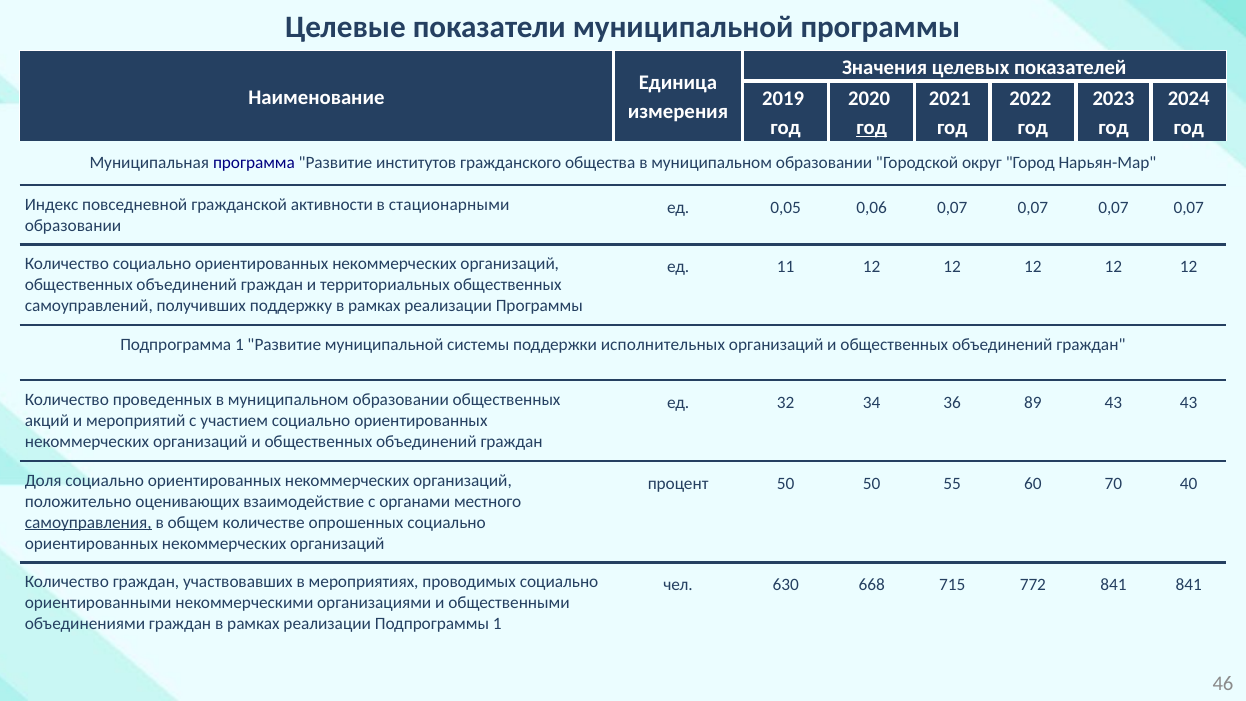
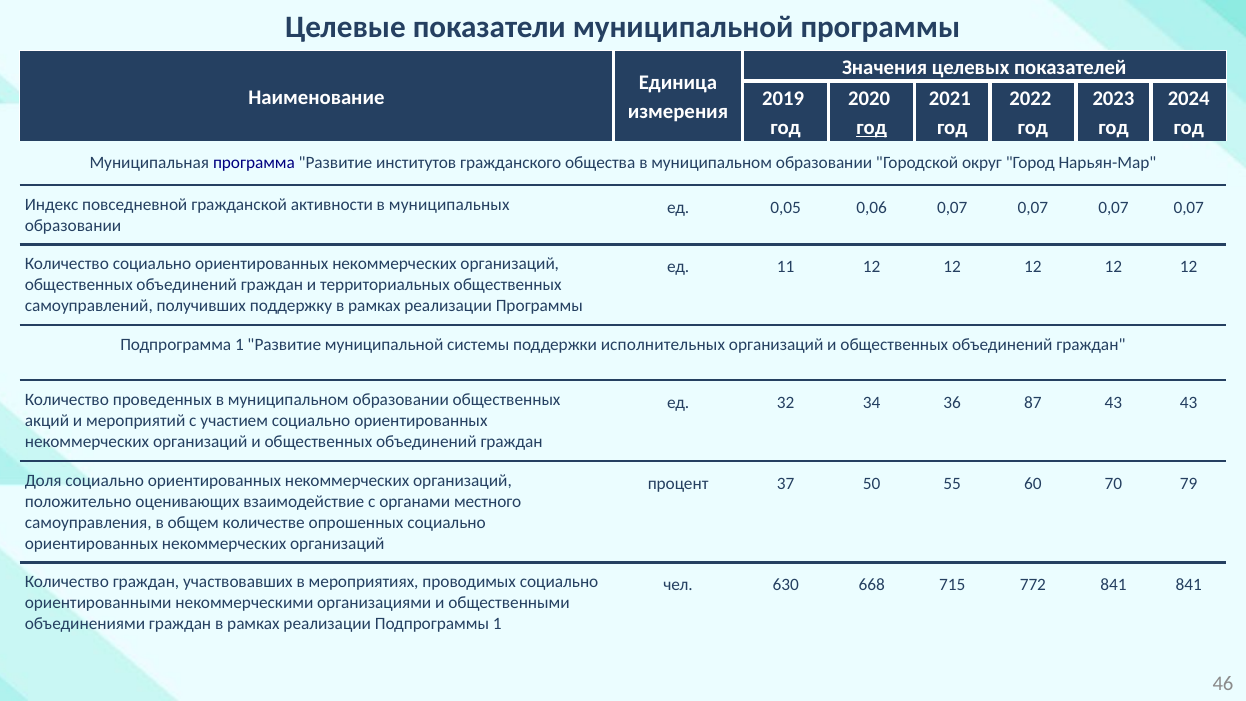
стационарными: стационарными -> муниципальных (449, 204)
89: 89 -> 87 (1033, 403)
процент 50: 50 -> 37 (786, 483)
40: 40 -> 79 (1189, 483)
самоуправления underline: present -> none (88, 522)
